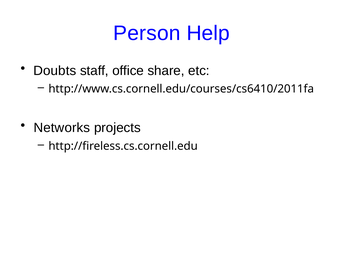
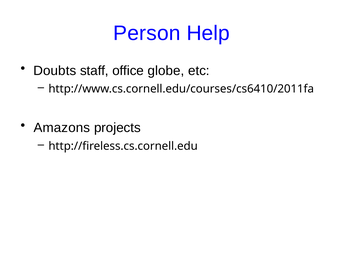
share: share -> globe (166, 71)
Networks: Networks -> Amazons (62, 128)
